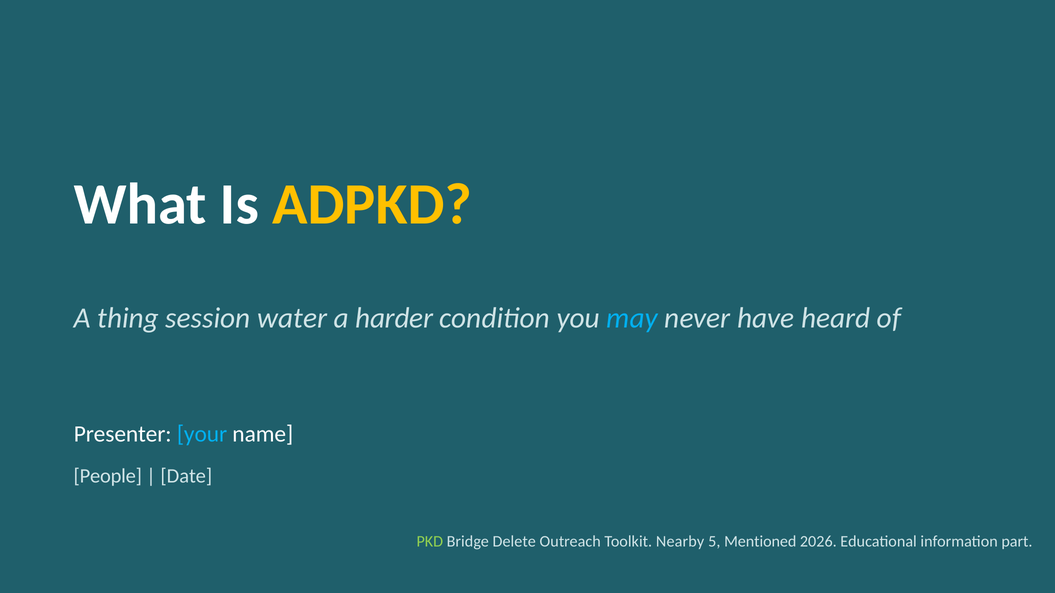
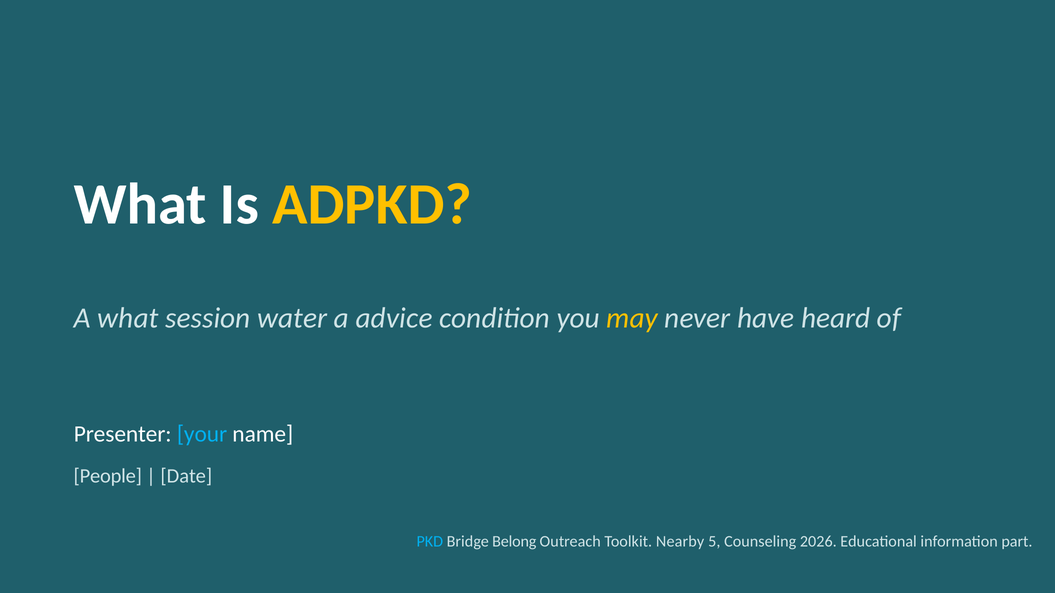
A thing: thing -> what (128, 318)
harder: harder -> advice (394, 318)
may colour: light blue -> yellow (632, 318)
PKD colour: light green -> light blue (430, 542)
Delete: Delete -> Belong (514, 542)
Mentioned: Mentioned -> Counseling (760, 542)
